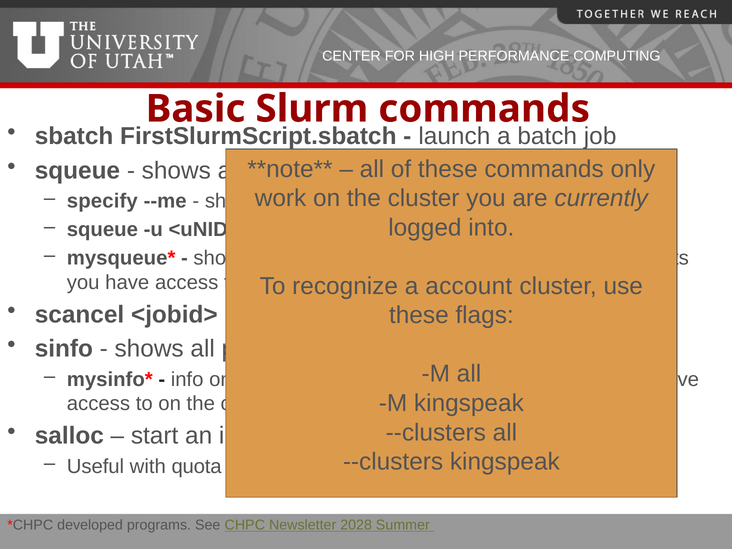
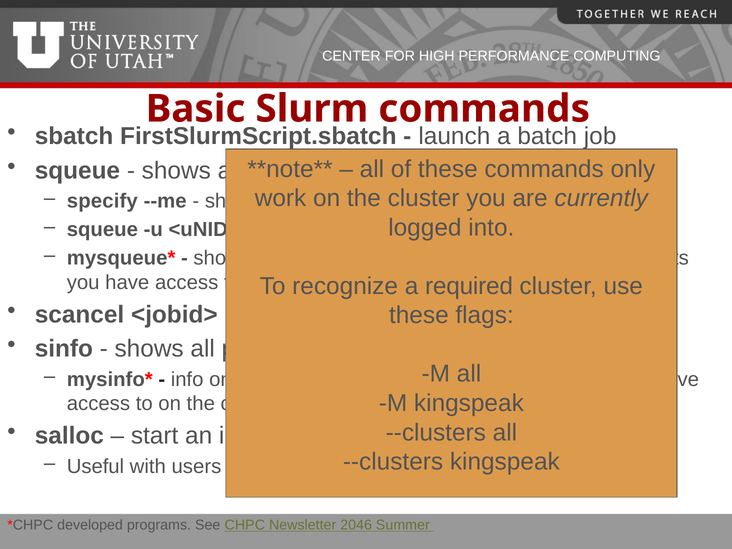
account: account -> required (469, 286)
quota: quota -> users (196, 466)
2028: 2028 -> 2046 (356, 525)
